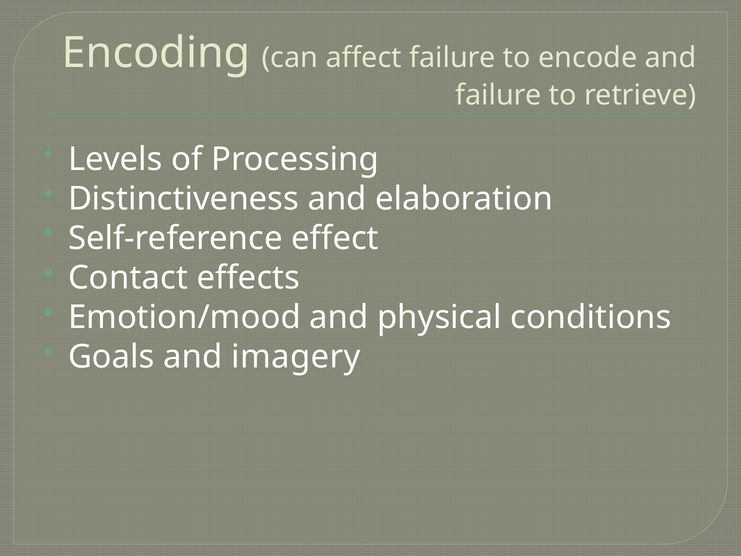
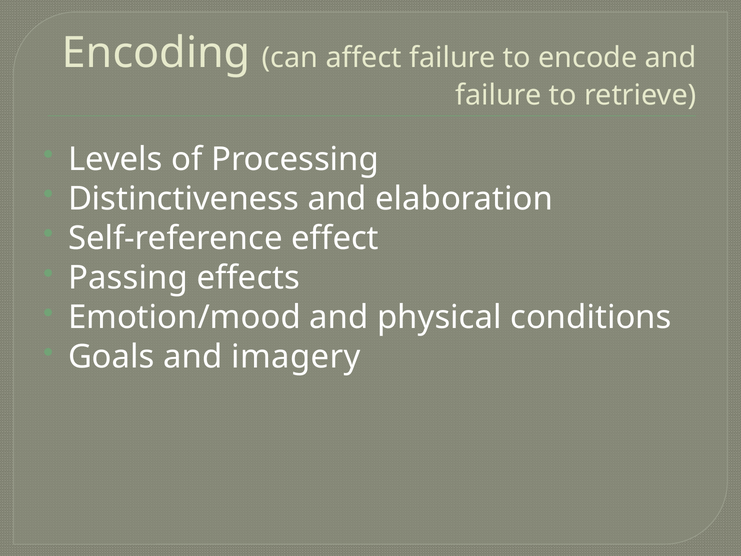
Contact: Contact -> Passing (128, 278)
